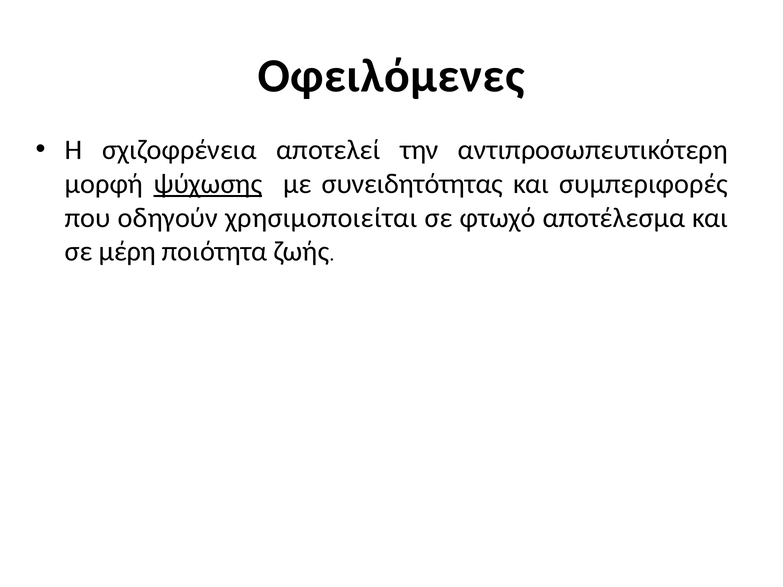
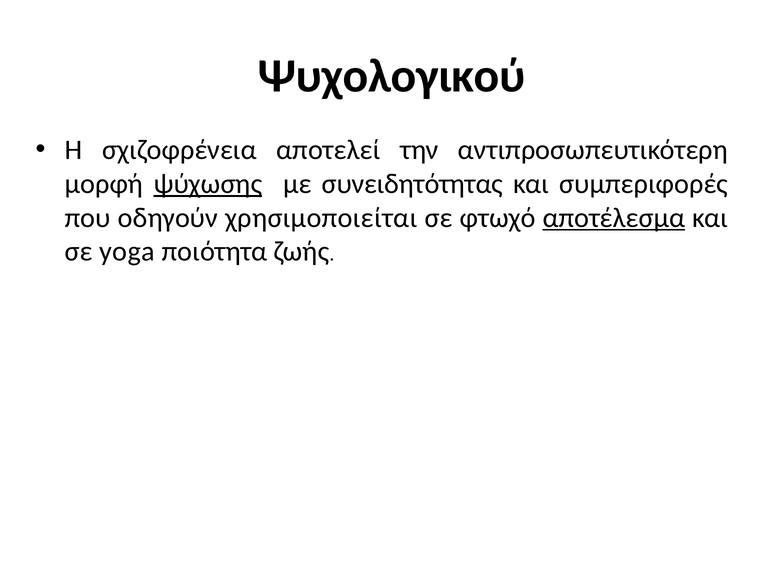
Οφειλόμενες: Οφειλόμενες -> Ψυχολογικού (391, 76)
αποτέλεσμα underline: none -> present (614, 218)
μέρη: μέρη -> yoga (127, 252)
